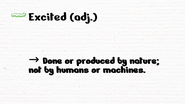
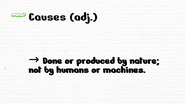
Excited: Excited -> Causes (47, 16)
